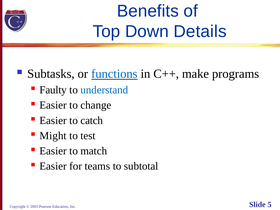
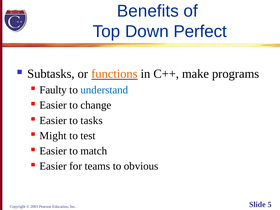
Details: Details -> Perfect (200, 32)
functions colour: blue -> orange (114, 74)
catch: catch -> tasks (92, 120)
subtotal: subtotal -> obvious (141, 166)
